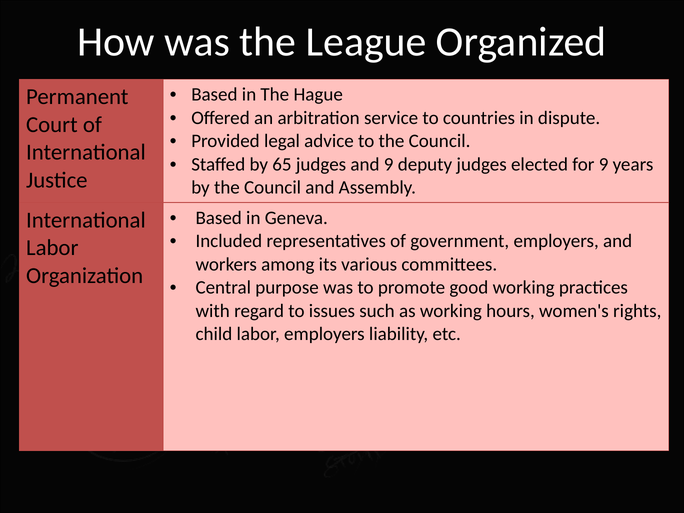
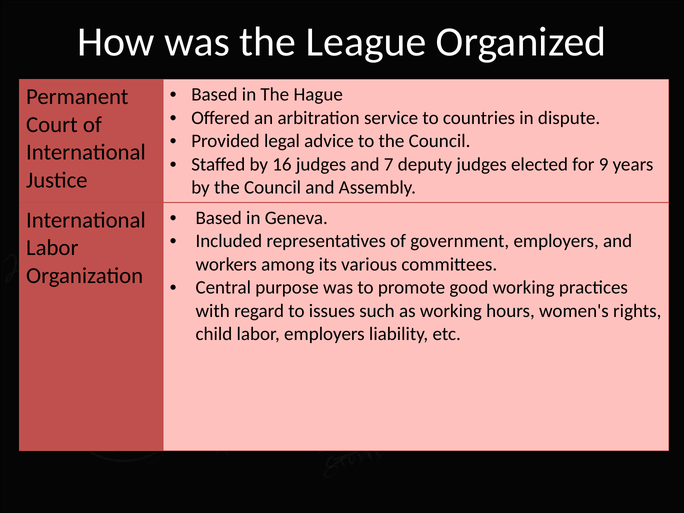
65: 65 -> 16 (282, 164)
and 9: 9 -> 7 (389, 164)
